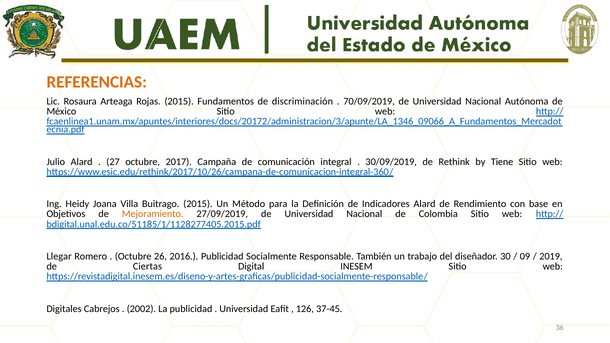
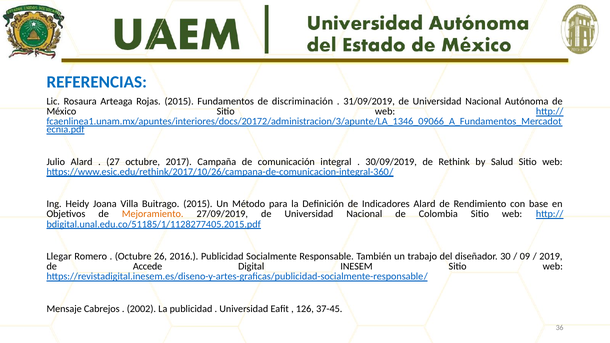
REFERENCIAS colour: orange -> blue (97, 82)
70/09/2019: 70/09/2019 -> 31/09/2019 (369, 101)
Tiene: Tiene -> Salud (502, 162)
Ciertas: Ciertas -> Accede (148, 266)
Digitales: Digitales -> Mensaje (64, 309)
